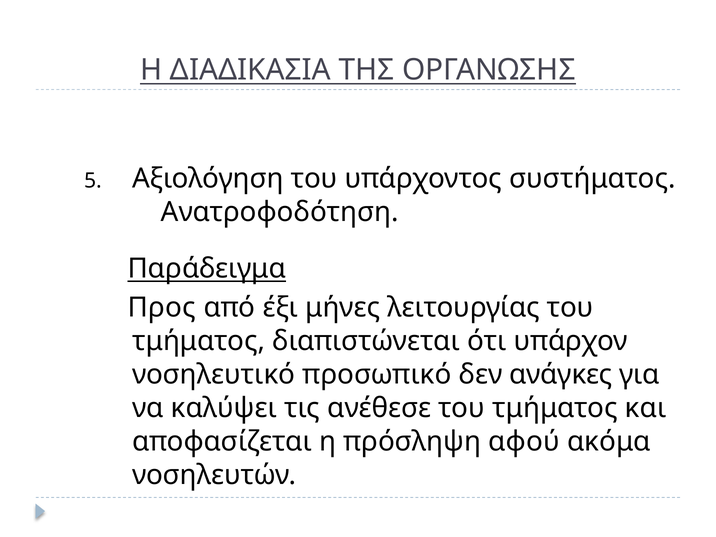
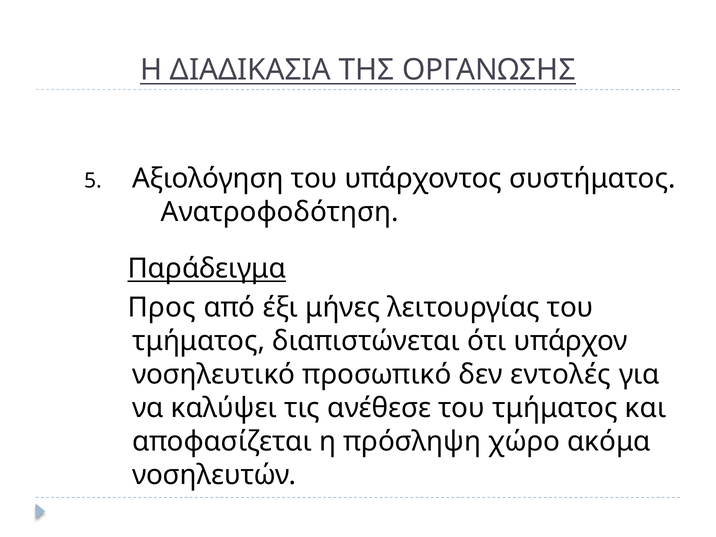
ανάγκες: ανάγκες -> εντολές (561, 375)
αφού: αφού -> χώρο (524, 441)
